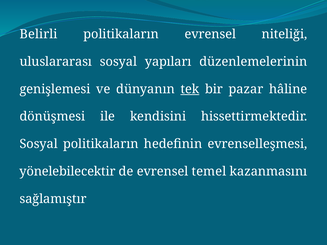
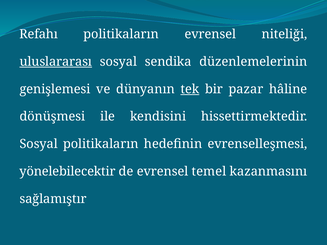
Belirli: Belirli -> Refahı (39, 34)
uluslararası underline: none -> present (56, 62)
yapıları: yapıları -> sendika (168, 62)
